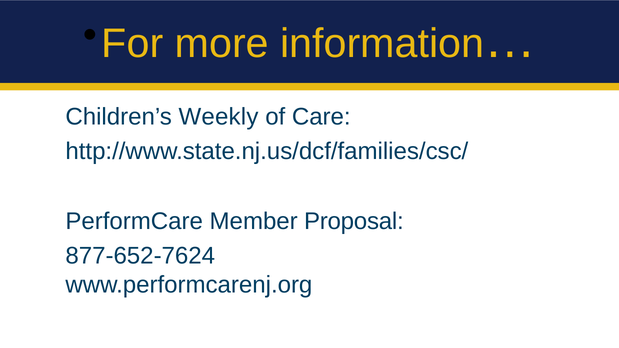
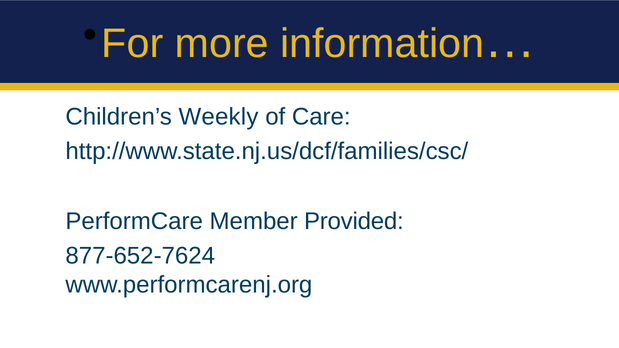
Proposal: Proposal -> Provided (354, 221)
